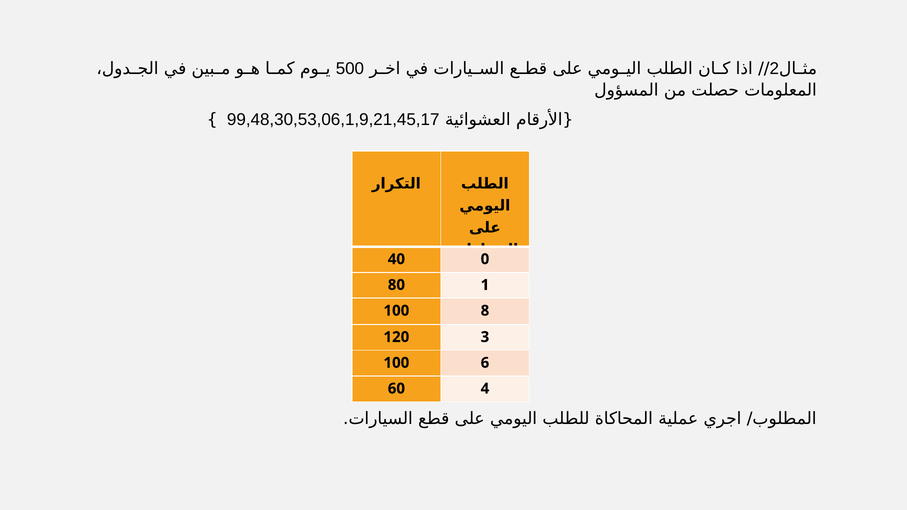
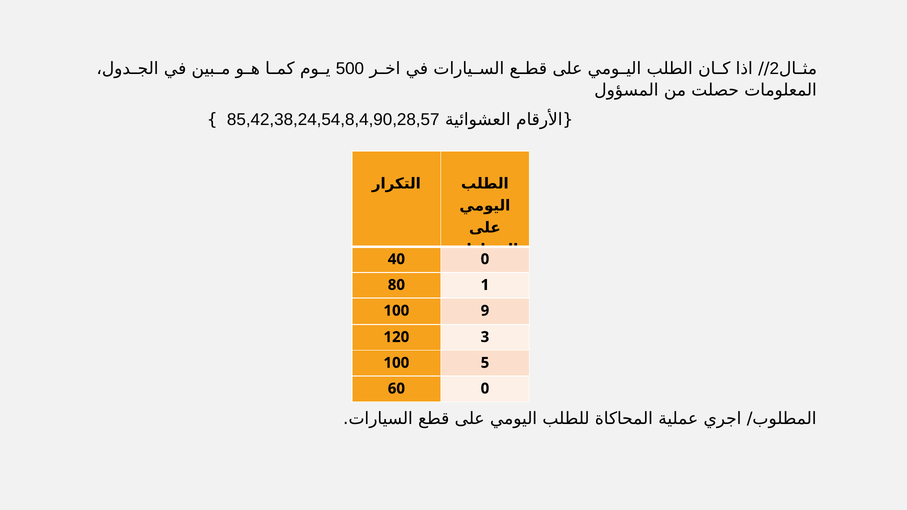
99,48,30,53,06,1,9,21,45,17: 99,48,30,53,06,1,9,21,45,17 -> 85,42,38,24,54,8,4,90,28,57 (333, 120)
8: 8 -> 9 (485, 311)
6: 6 -> 5 (485, 363)
60 4: 4 -> 0 (485, 389)
